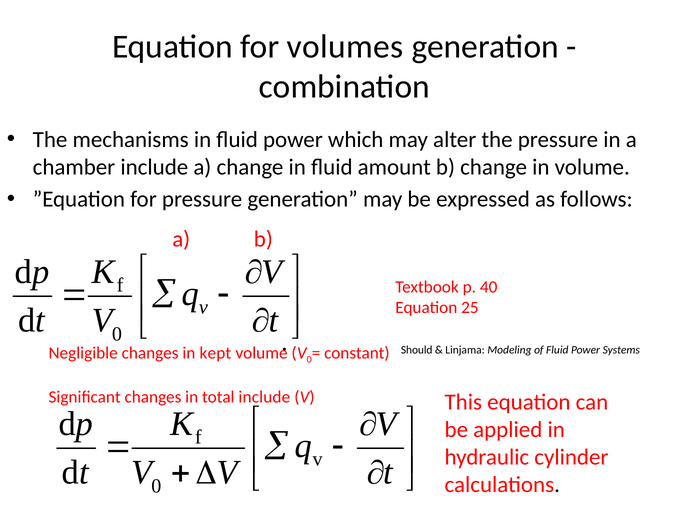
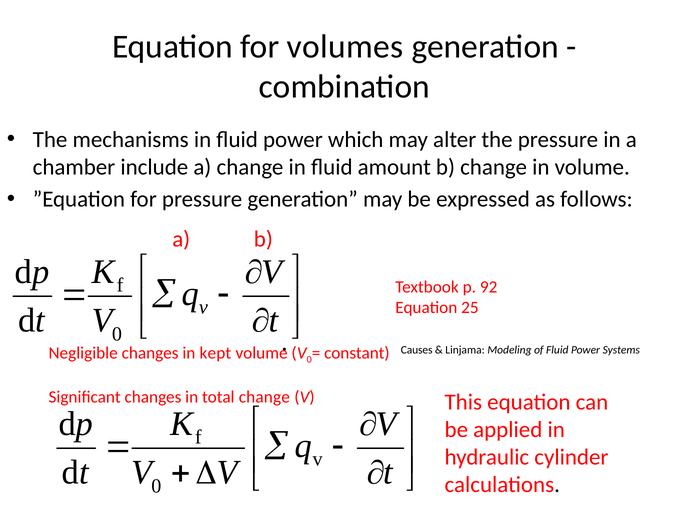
40: 40 -> 92 (489, 287)
Should: Should -> Causes (417, 350)
total include: include -> change (264, 397)
